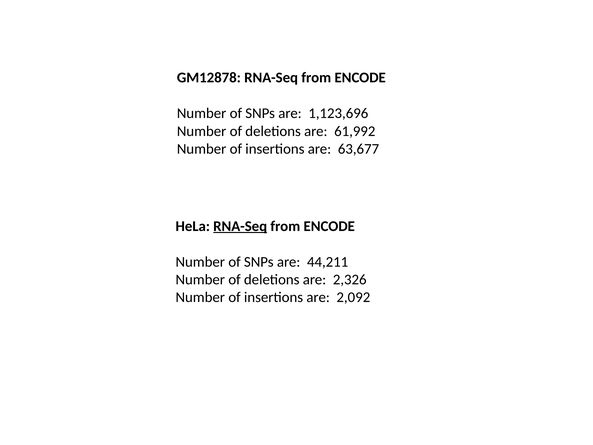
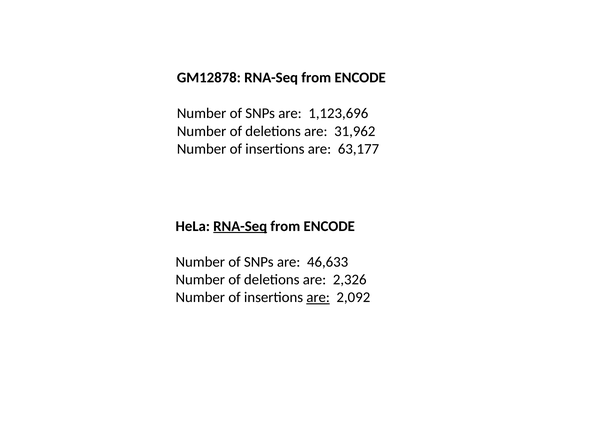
61,992: 61,992 -> 31,962 (355, 131)
63,677: 63,677 -> 63,177 (358, 149)
44,211: 44,211 -> 46,633 (328, 262)
are underline: none -> present (318, 297)
